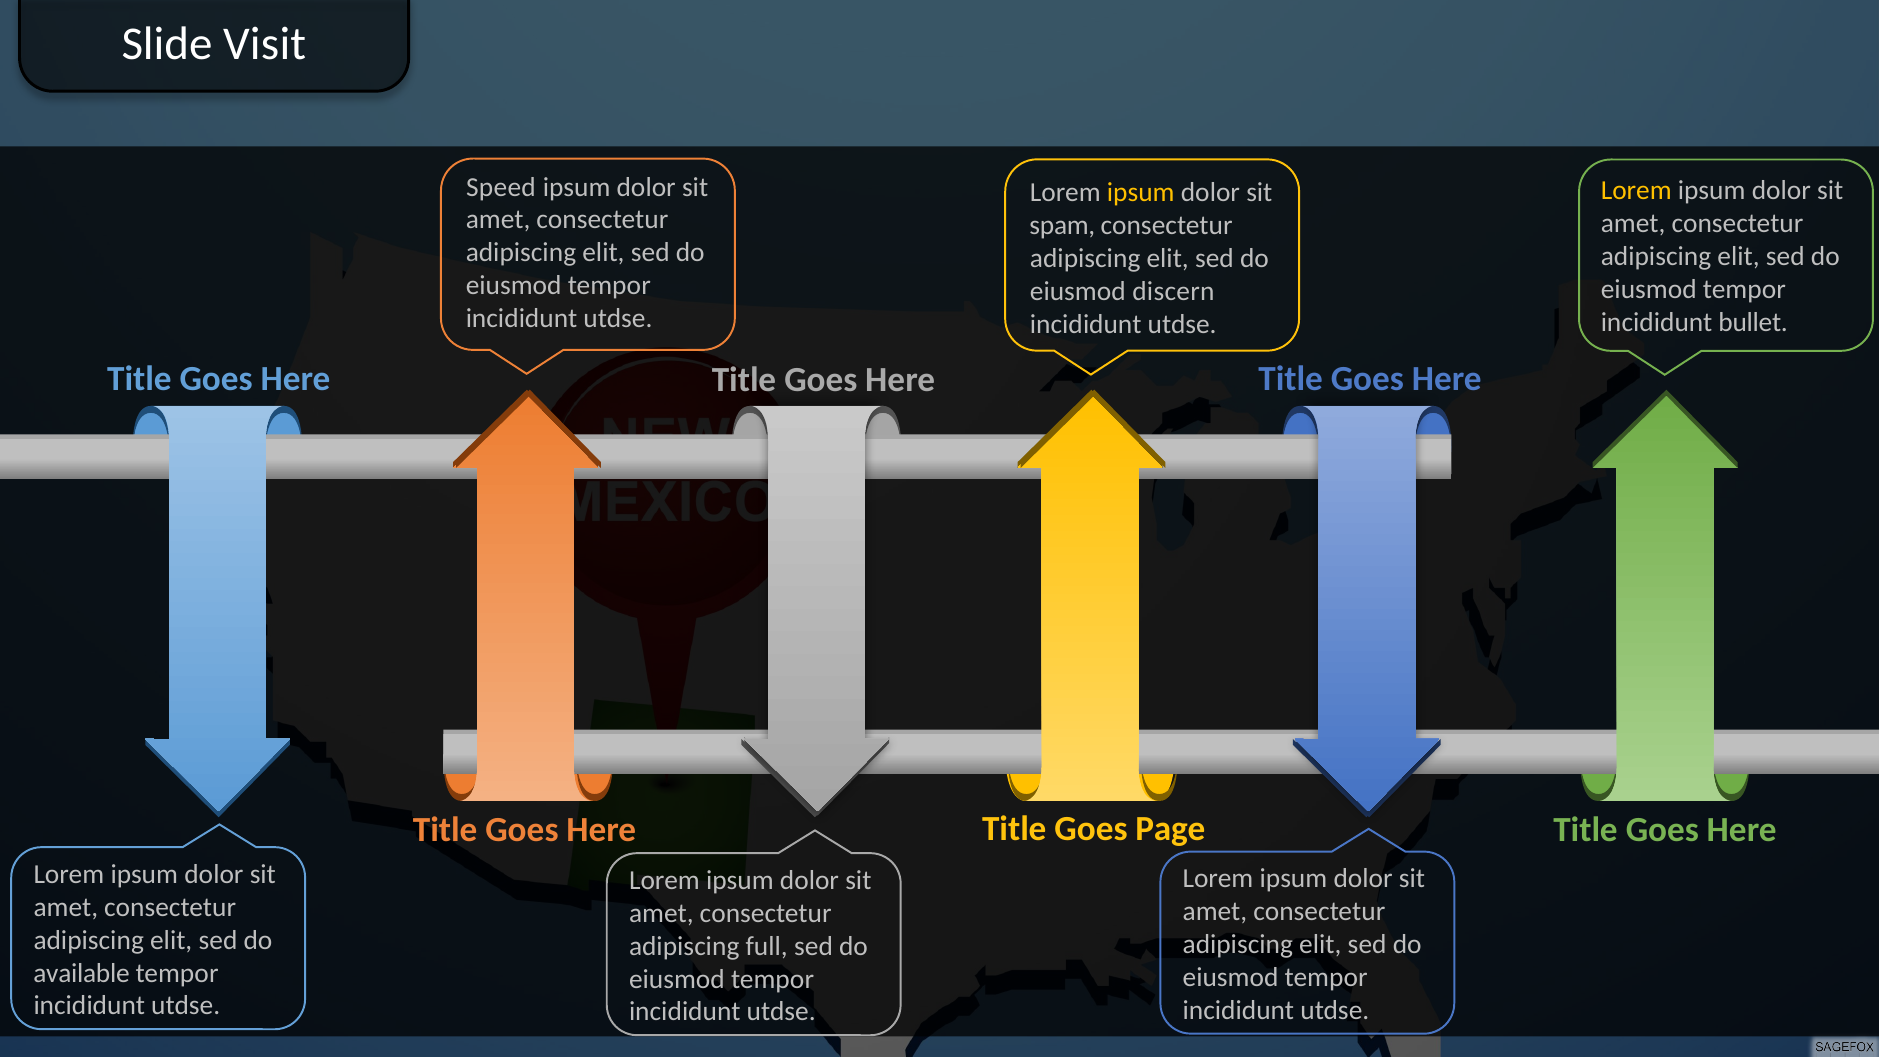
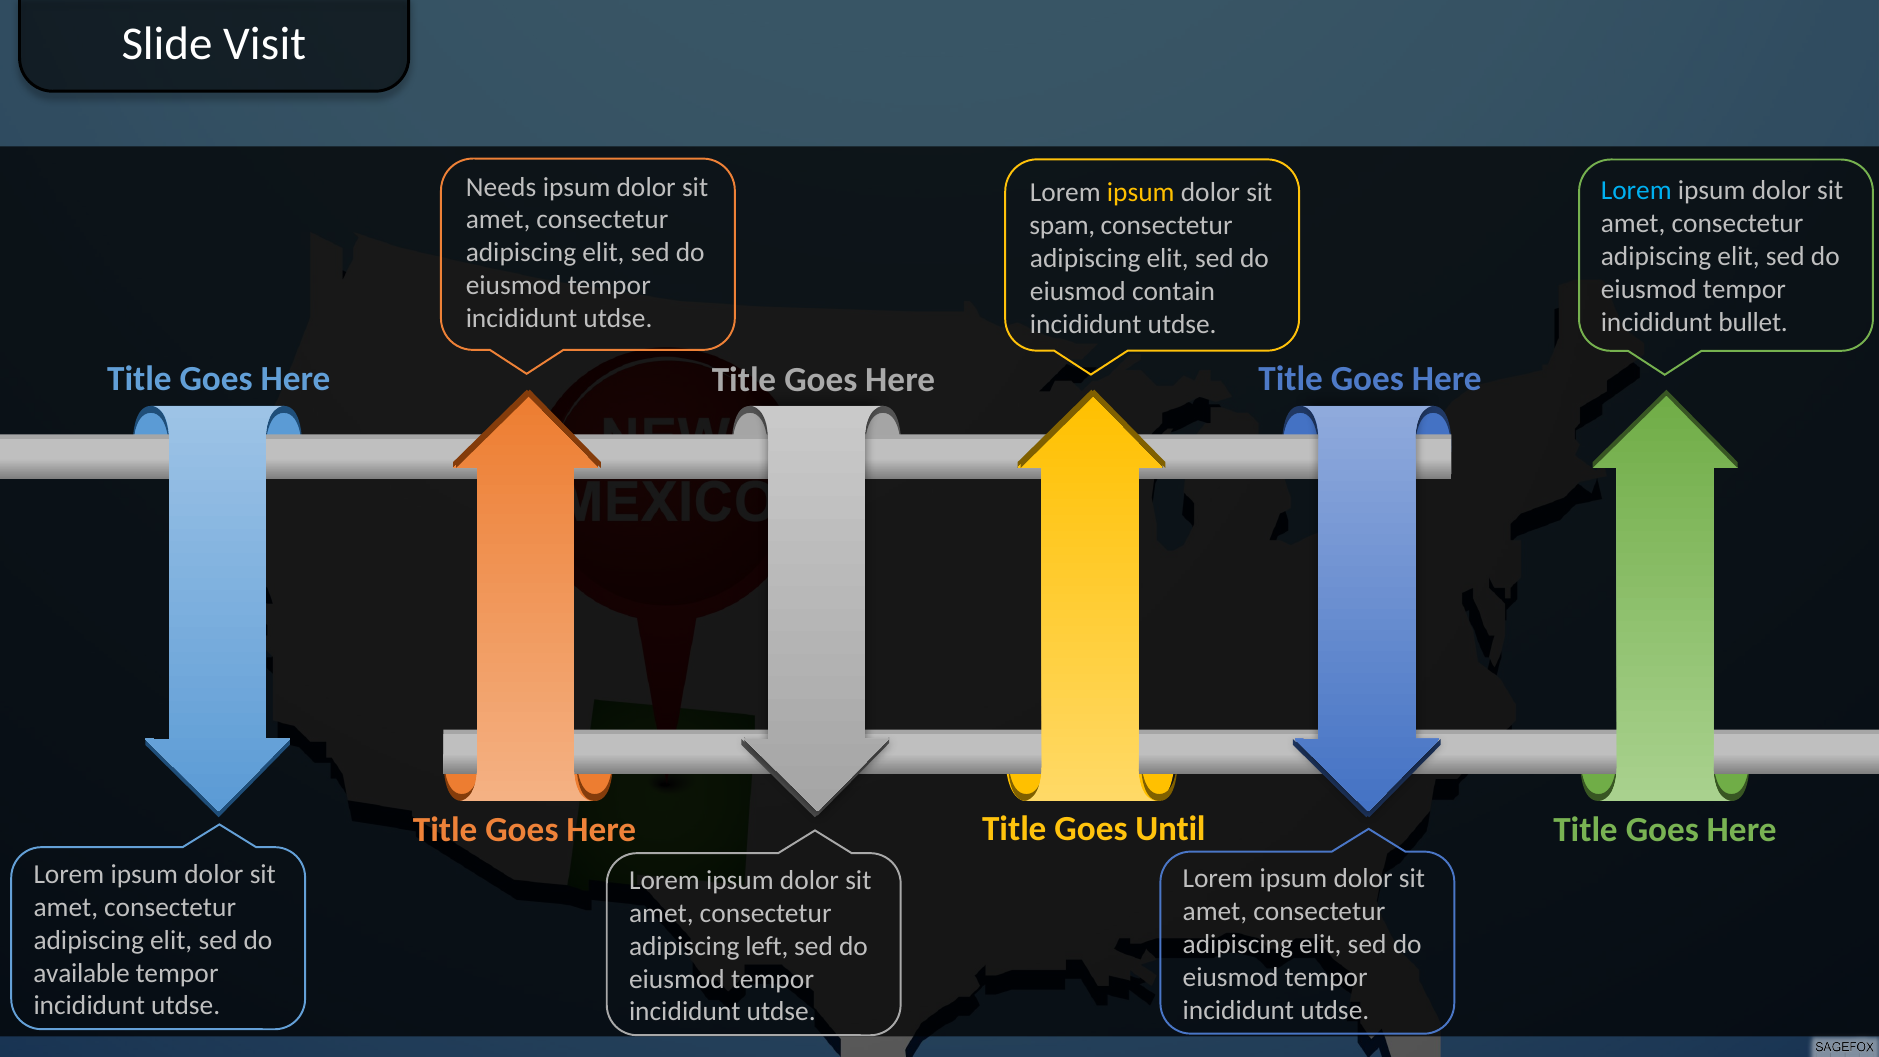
Speed: Speed -> Needs (501, 187)
Lorem colour: yellow -> light blue (1636, 190)
discern: discern -> contain (1174, 292)
Page: Page -> Until (1170, 829)
full: full -> left (767, 946)
